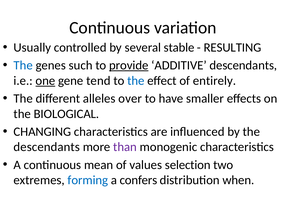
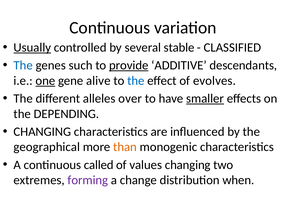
Usually underline: none -> present (32, 47)
RESULTING: RESULTING -> CLASSIFIED (232, 47)
tend: tend -> alive (98, 80)
entirely: entirely -> evolves (214, 80)
smaller underline: none -> present (205, 98)
BIOLOGICAL: BIOLOGICAL -> DEPENDING (66, 114)
descendants: descendants -> geographical (47, 147)
than colour: purple -> orange (125, 147)
mean: mean -> called (99, 164)
values selection: selection -> changing (188, 164)
forming colour: blue -> purple (88, 180)
confers: confers -> change (138, 180)
